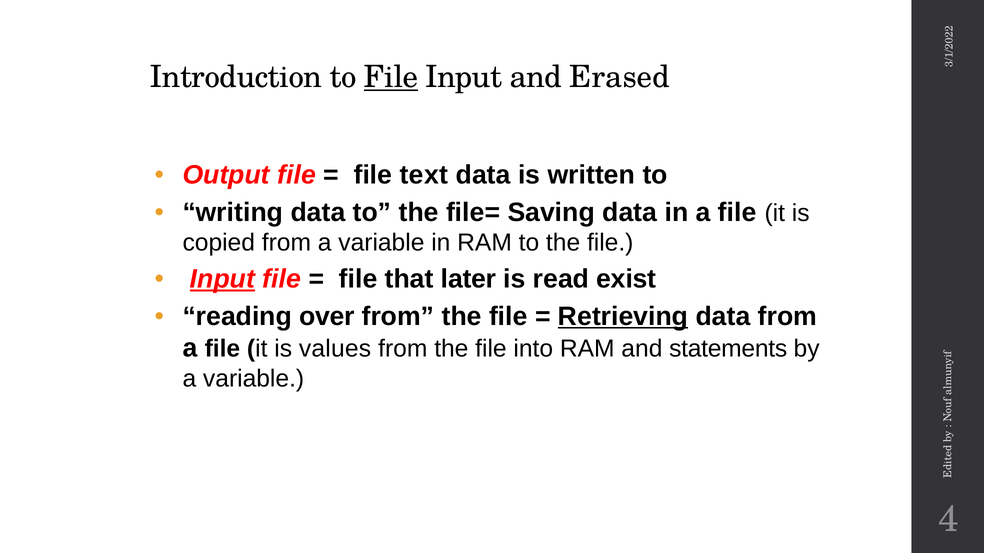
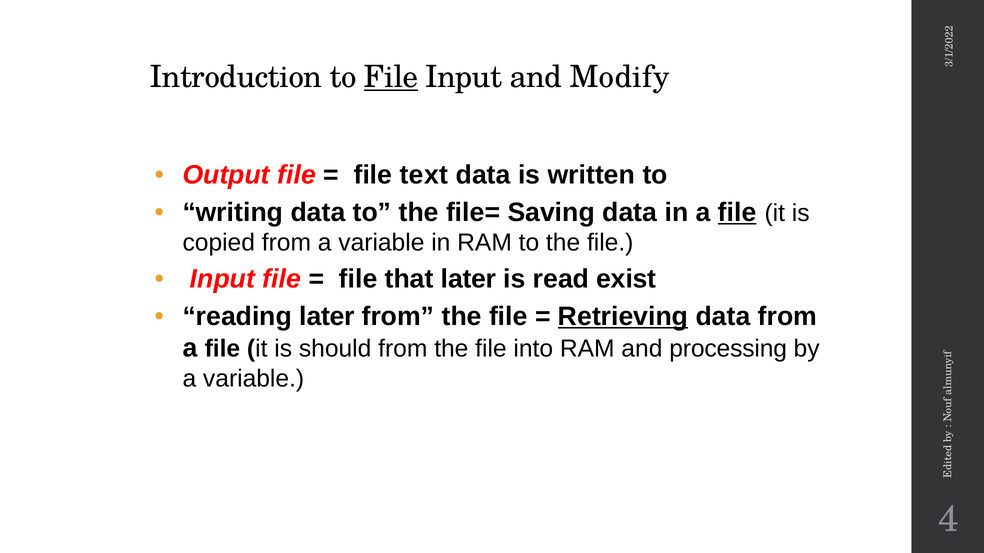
Erased: Erased -> Modify (620, 77)
file underline: none -> present (737, 212)
Input underline: present -> none (222, 279)
reading over: over -> later (327, 317)
values: values -> should (335, 349)
statements: statements -> processing (728, 349)
